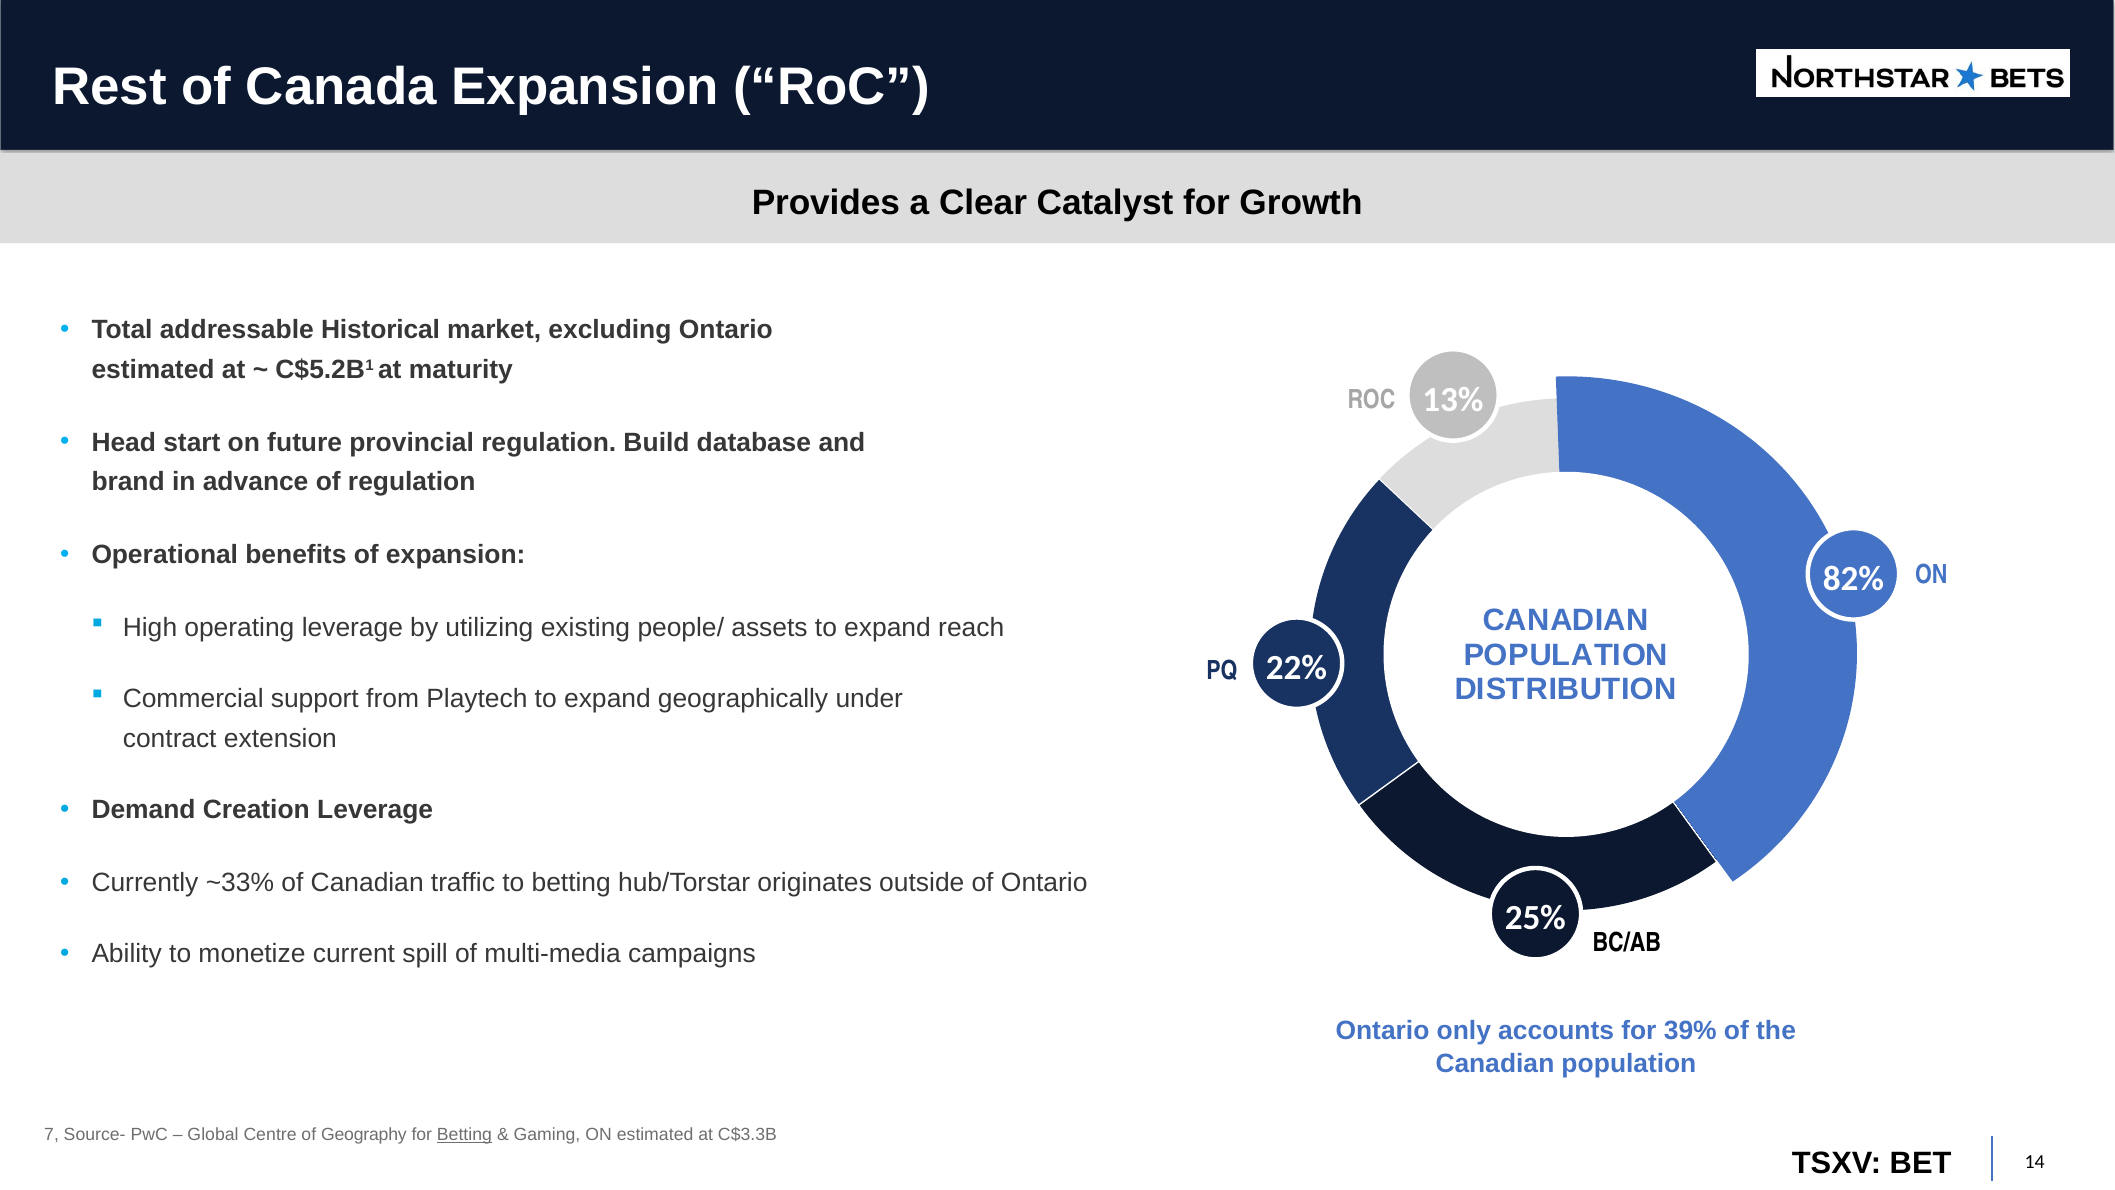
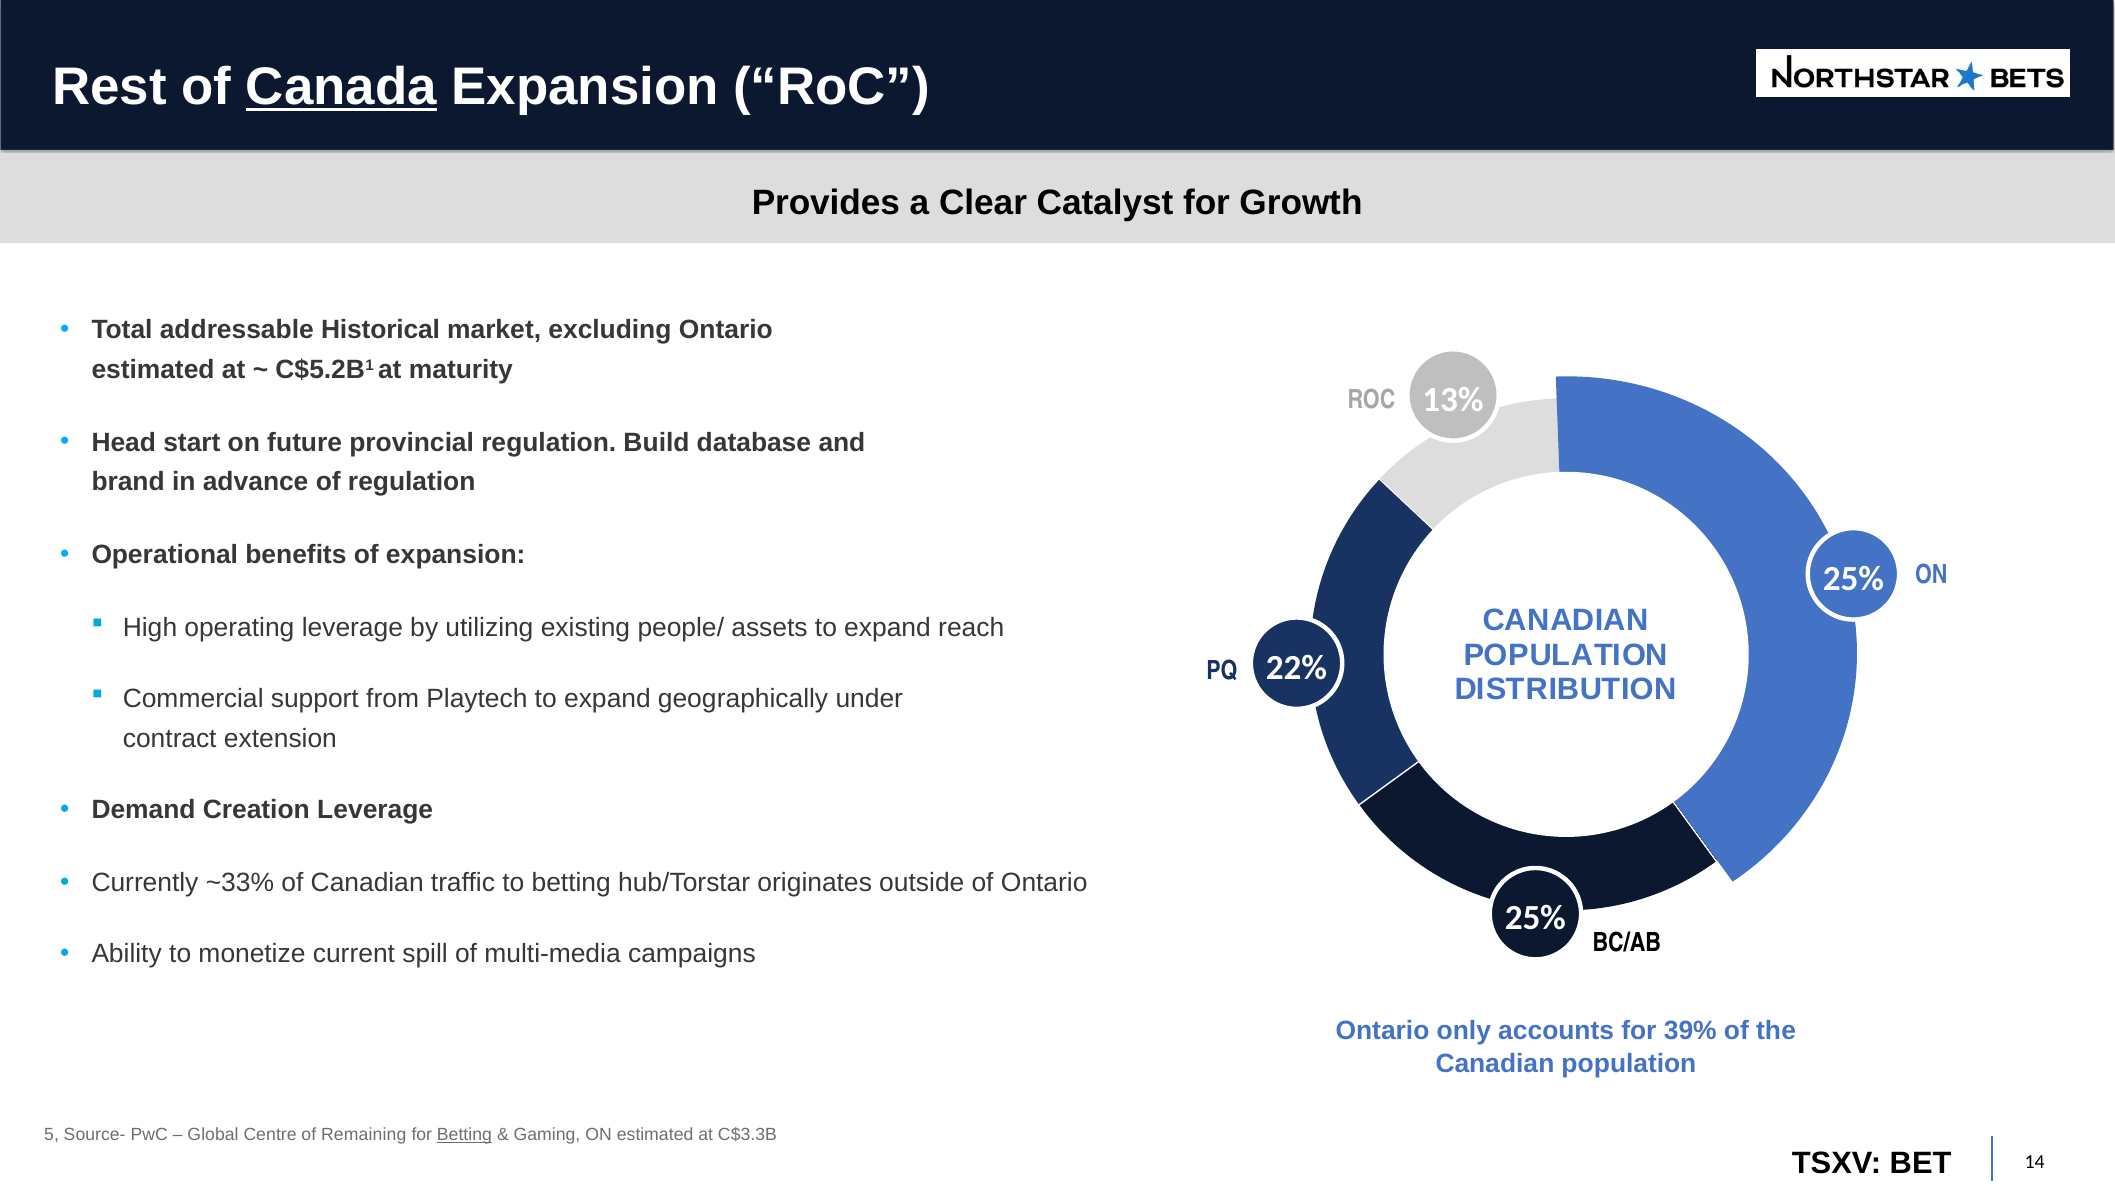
Canada underline: none -> present (341, 87)
82%: 82% -> 25% (1853, 578)
7: 7 -> 5 (52, 1135)
Geography: Geography -> Remaining (364, 1135)
